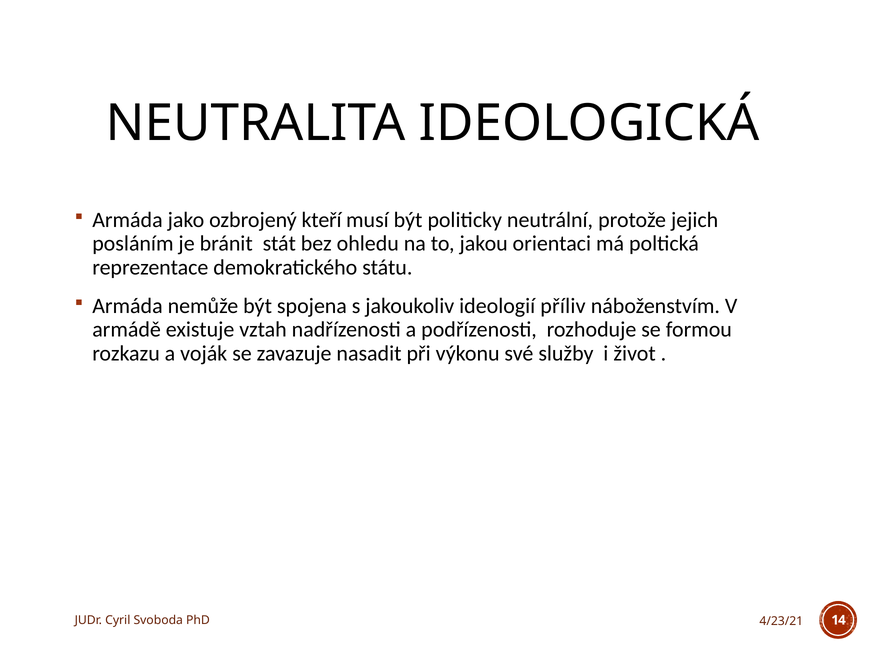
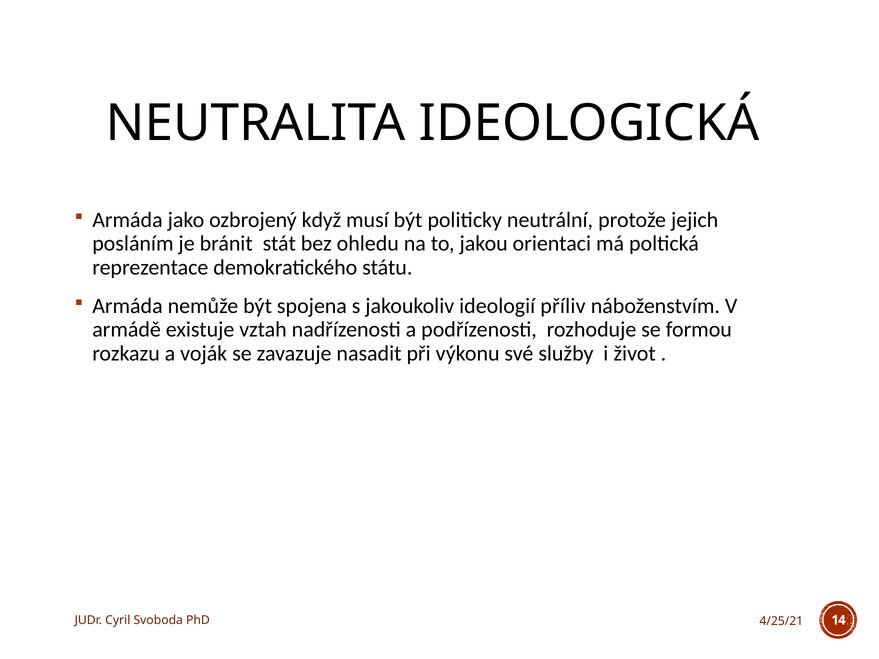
kteří: kteří -> když (322, 220)
4/23/21: 4/23/21 -> 4/25/21 (781, 621)
